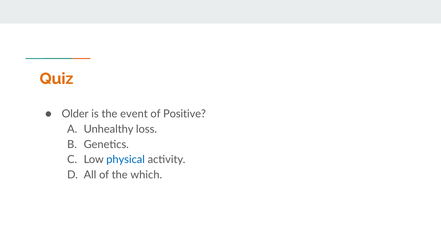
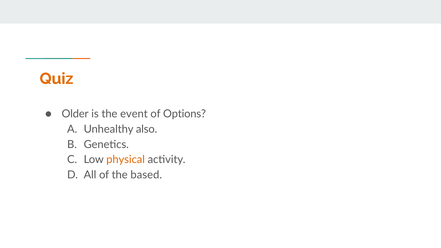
Positive: Positive -> Options (185, 114)
loss: loss -> also (147, 129)
physical colour: blue -> orange (126, 160)
which: which -> based (146, 175)
